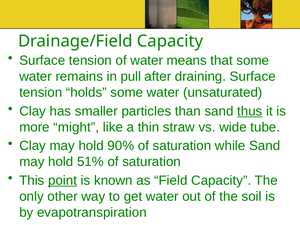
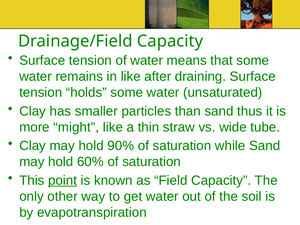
in pull: pull -> like (131, 76)
thus underline: present -> none (250, 111)
51%: 51% -> 60% (90, 162)
